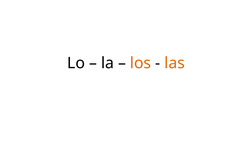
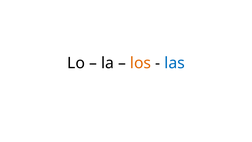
las colour: orange -> blue (175, 63)
